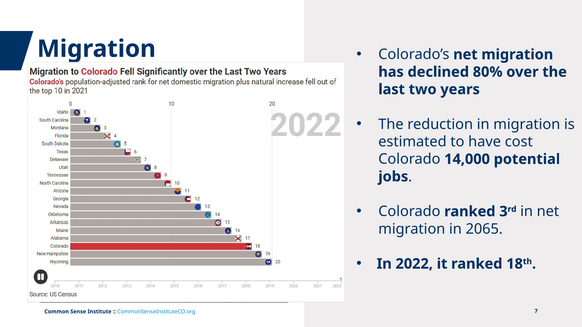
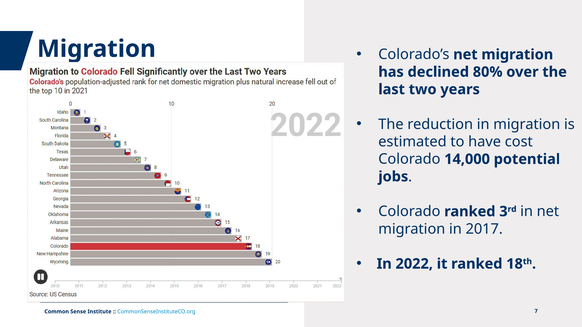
2065: 2065 -> 2017 (484, 229)
